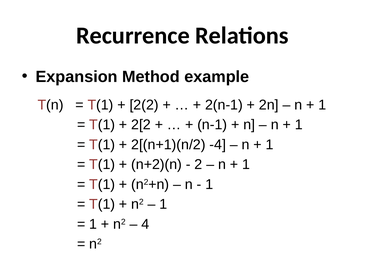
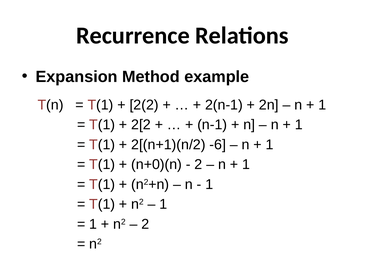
-4: -4 -> -6 (218, 145)
n+2)(n: n+2)(n -> n+0)(n (157, 164)
4: 4 -> 2 (145, 224)
